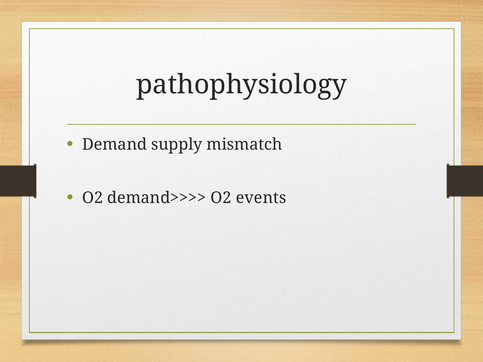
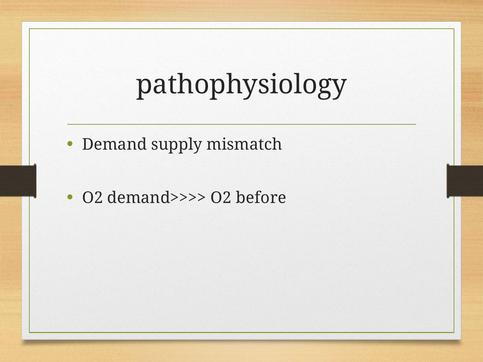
events: events -> before (261, 198)
